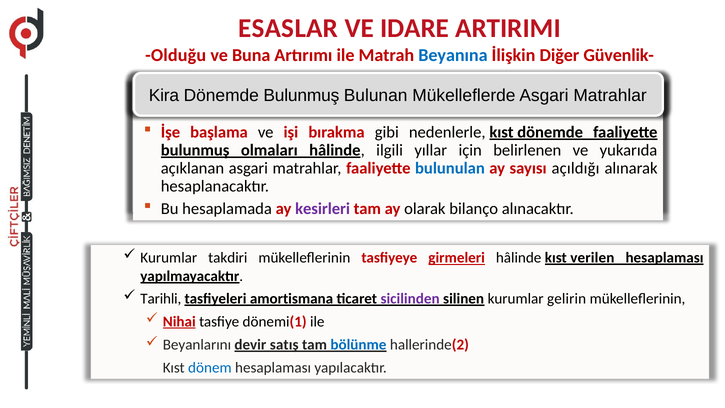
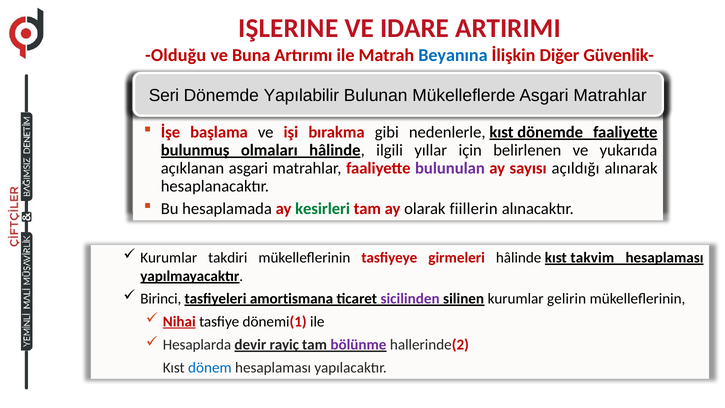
ESASLAR: ESASLAR -> IŞLERINE (288, 28)
Kira: Kira -> Seri (164, 95)
Bulunmuş: Bulunmuş -> Yapılabilir (301, 95)
bulunulan colour: blue -> purple (450, 168)
kesirleri colour: purple -> green (323, 208)
bilanço: bilanço -> fiillerin (474, 208)
girmeleri underline: present -> none (457, 258)
verilen: verilen -> takvim (592, 258)
Tarihli: Tarihli -> Birinci (161, 299)
Beyanlarını: Beyanlarını -> Hesaplarda (197, 345)
satış: satış -> rayiç (284, 345)
bölünme colour: blue -> purple (358, 345)
